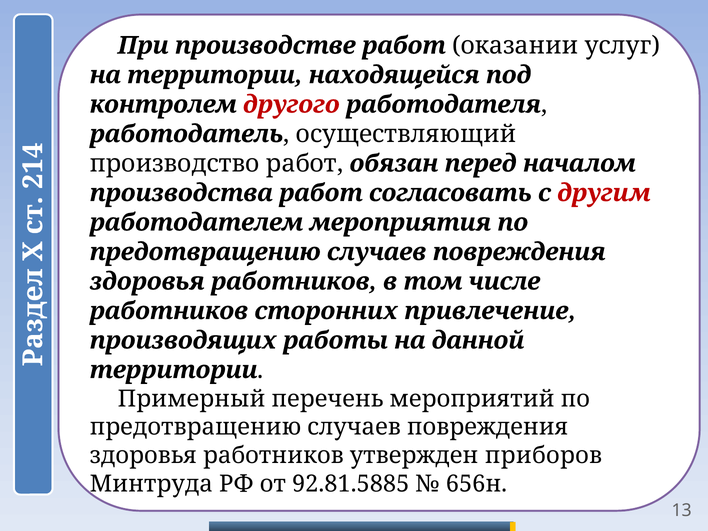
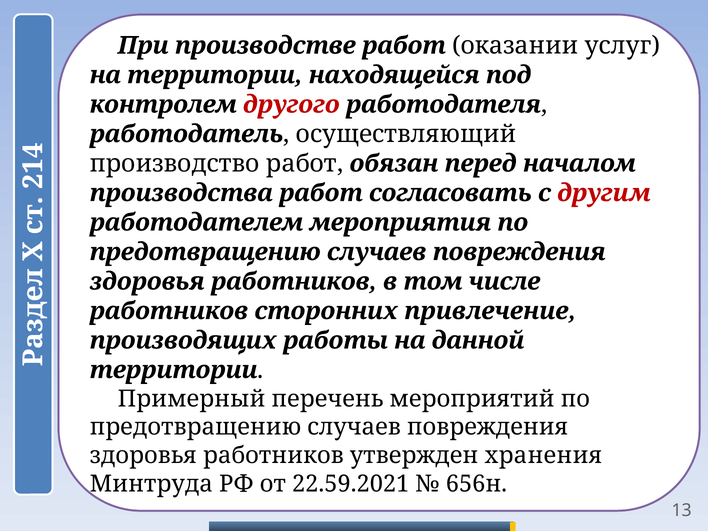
приборов: приборов -> хранения (543, 455)
92.81.5885: 92.81.5885 -> 22.59.2021 (351, 484)
